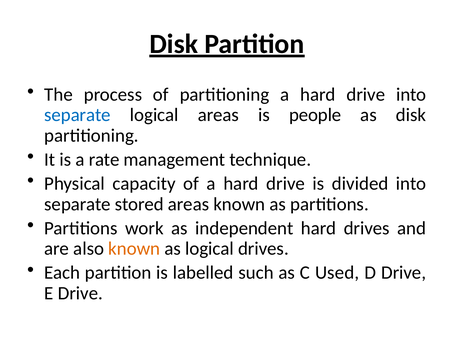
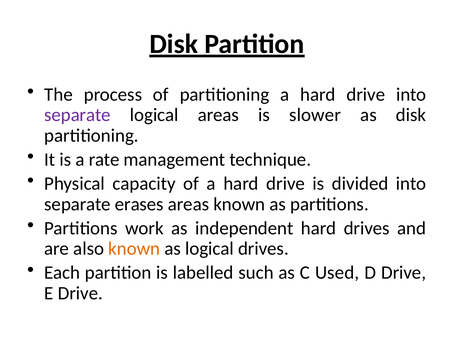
separate colour: blue -> purple (77, 115)
people: people -> slower (315, 115)
stored: stored -> erases (139, 204)
